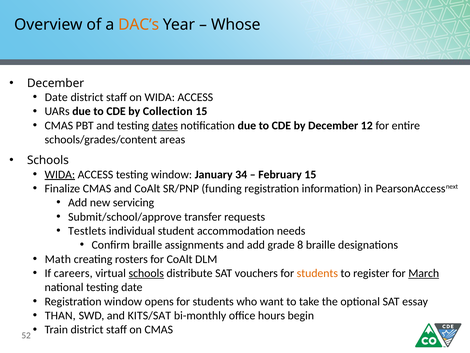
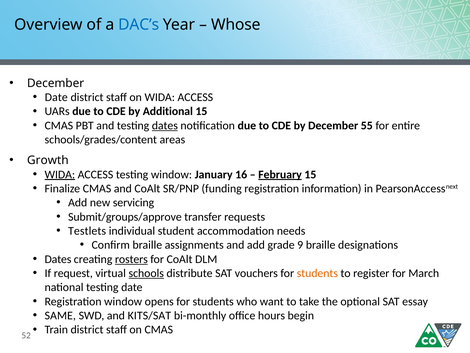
DAC’s colour: orange -> blue (139, 25)
Collection: Collection -> Additional (168, 111)
12: 12 -> 55 (367, 125)
Schools: Schools -> Growth (48, 160)
34: 34 -> 16 (241, 174)
February underline: none -> present (280, 174)
Submit/school/approve: Submit/school/approve -> Submit/groups/approve (125, 217)
8: 8 -> 9 (300, 245)
Math: Math -> Dates (58, 259)
rosters underline: none -> present (131, 259)
careers: careers -> request (73, 273)
March underline: present -> none (424, 273)
THAN: THAN -> SAME (60, 315)
